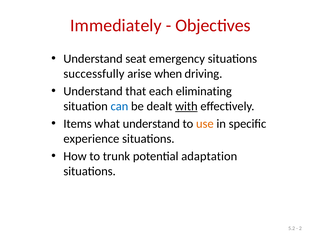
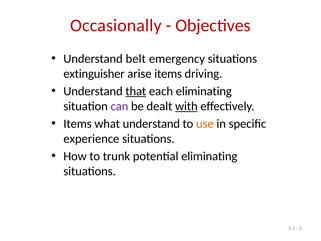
Immediately: Immediately -> Occasionally (116, 25)
seat: seat -> belt (136, 59)
successfully: successfully -> extinguisher (94, 74)
arise when: when -> items (168, 74)
that underline: none -> present (136, 91)
can colour: blue -> purple (119, 106)
potential adaptation: adaptation -> eliminating (209, 156)
